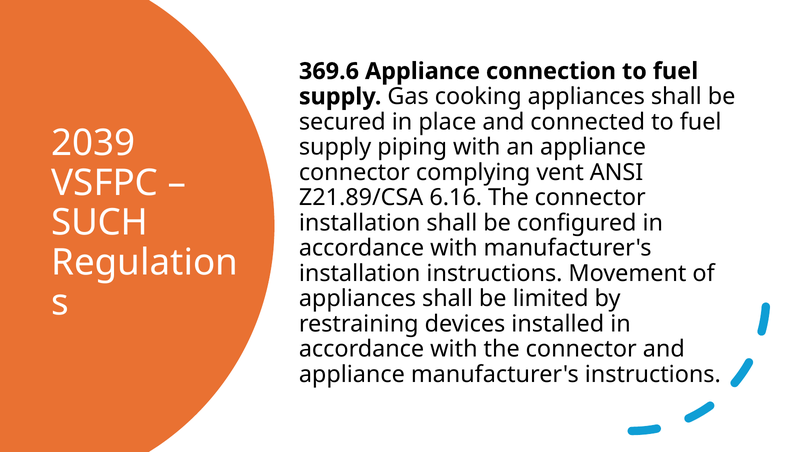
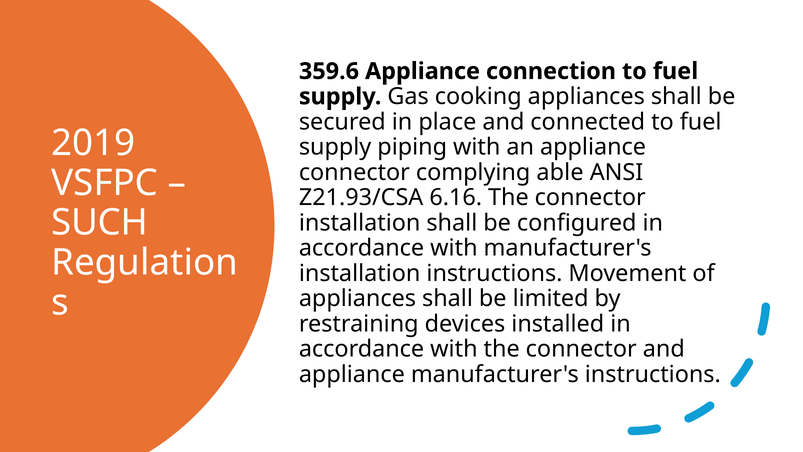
369.6: 369.6 -> 359.6 (329, 71)
2039: 2039 -> 2019 (93, 143)
vent: vent -> able (560, 172)
Z21.89/CSA: Z21.89/CSA -> Z21.93/CSA (361, 197)
